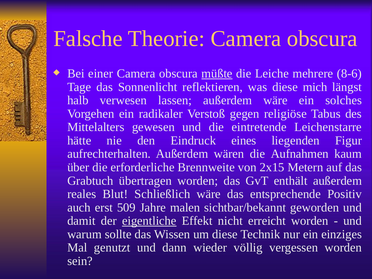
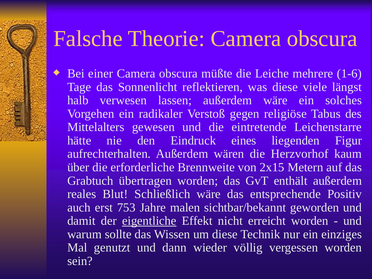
müßte underline: present -> none (217, 74)
8-6: 8-6 -> 1-6 (349, 74)
mich: mich -> viele (315, 87)
Aufnahmen: Aufnahmen -> Herzvorhof (300, 154)
509: 509 -> 753 (126, 207)
